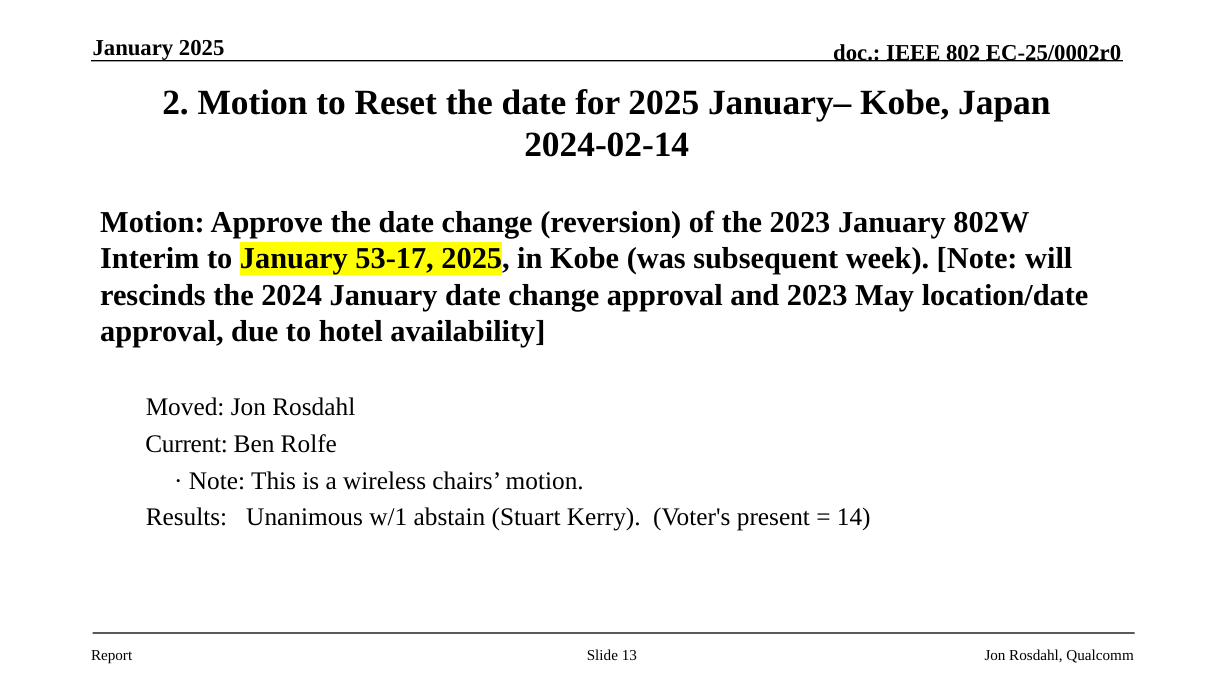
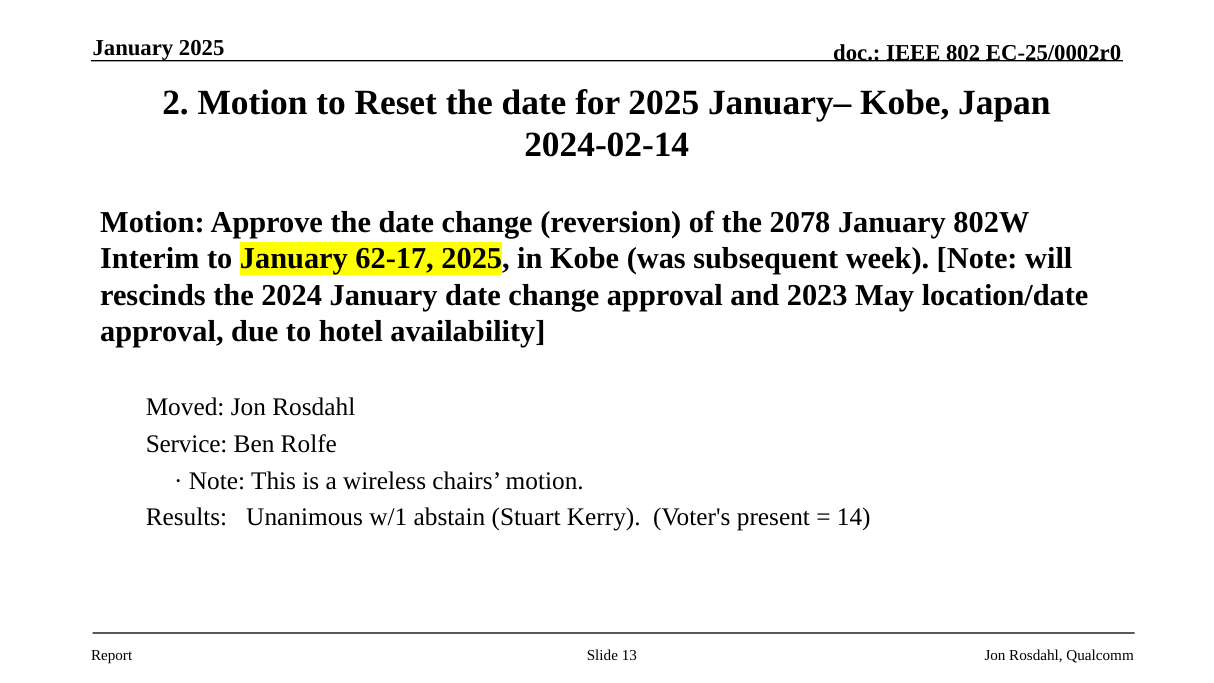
the 2023: 2023 -> 2078 (800, 222)
53-17: 53-17 -> 62-17 (395, 259)
Current: Current -> Service (187, 444)
